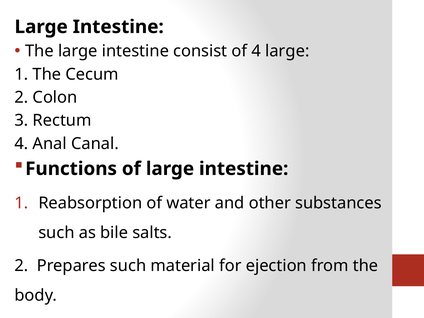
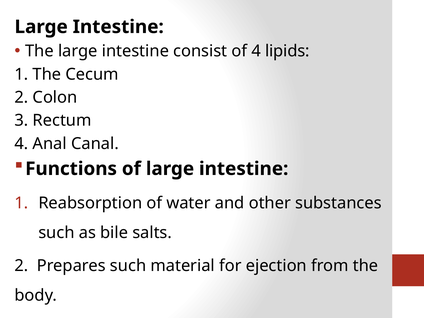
4 large: large -> lipids (287, 51)
